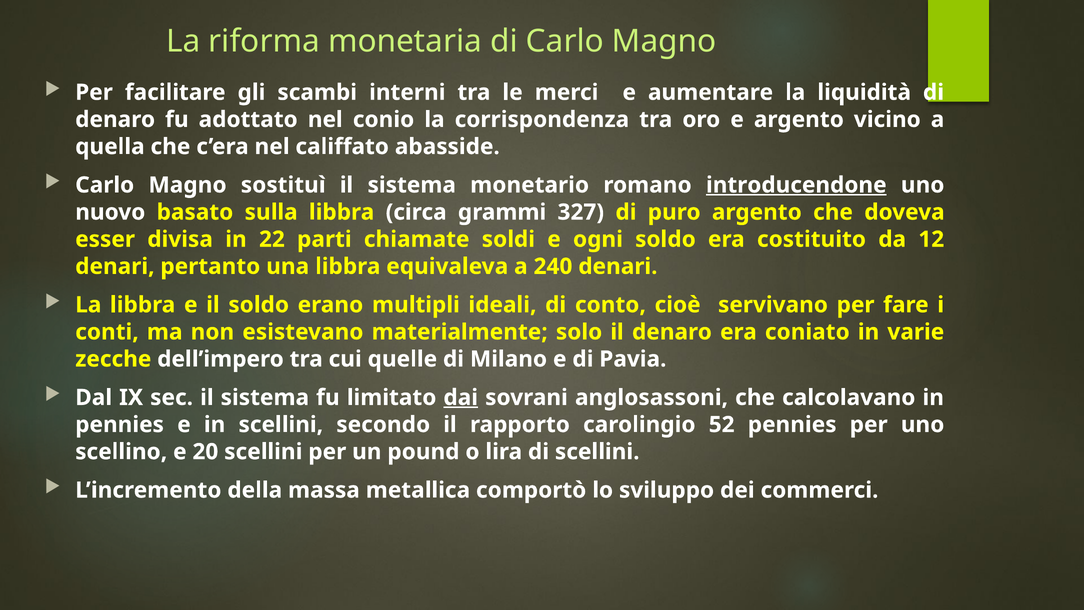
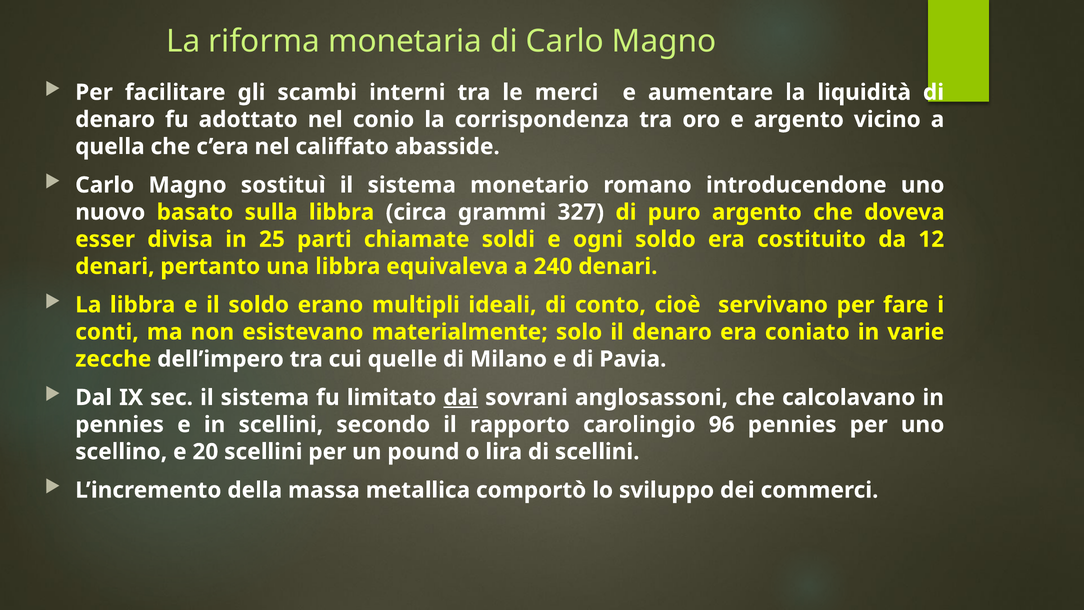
introducendone underline: present -> none (796, 185)
22: 22 -> 25 (272, 239)
52: 52 -> 96 (722, 424)
